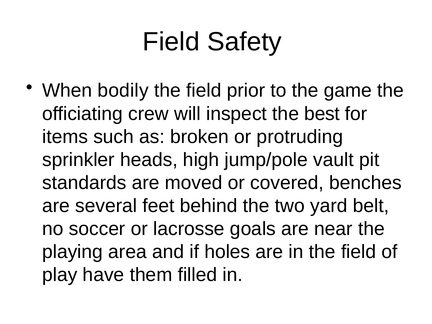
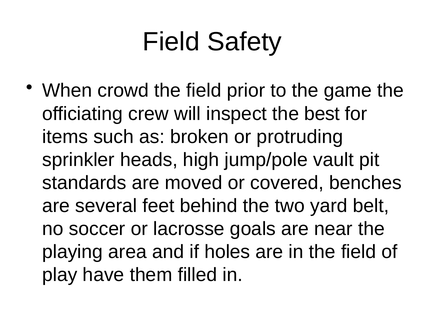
bodily: bodily -> crowd (123, 91)
